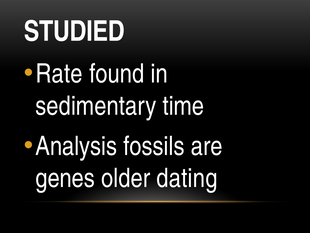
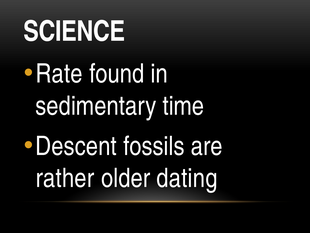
STUDIED: STUDIED -> SCIENCE (74, 31)
Analysis: Analysis -> Descent (76, 146)
genes: genes -> rather (65, 178)
